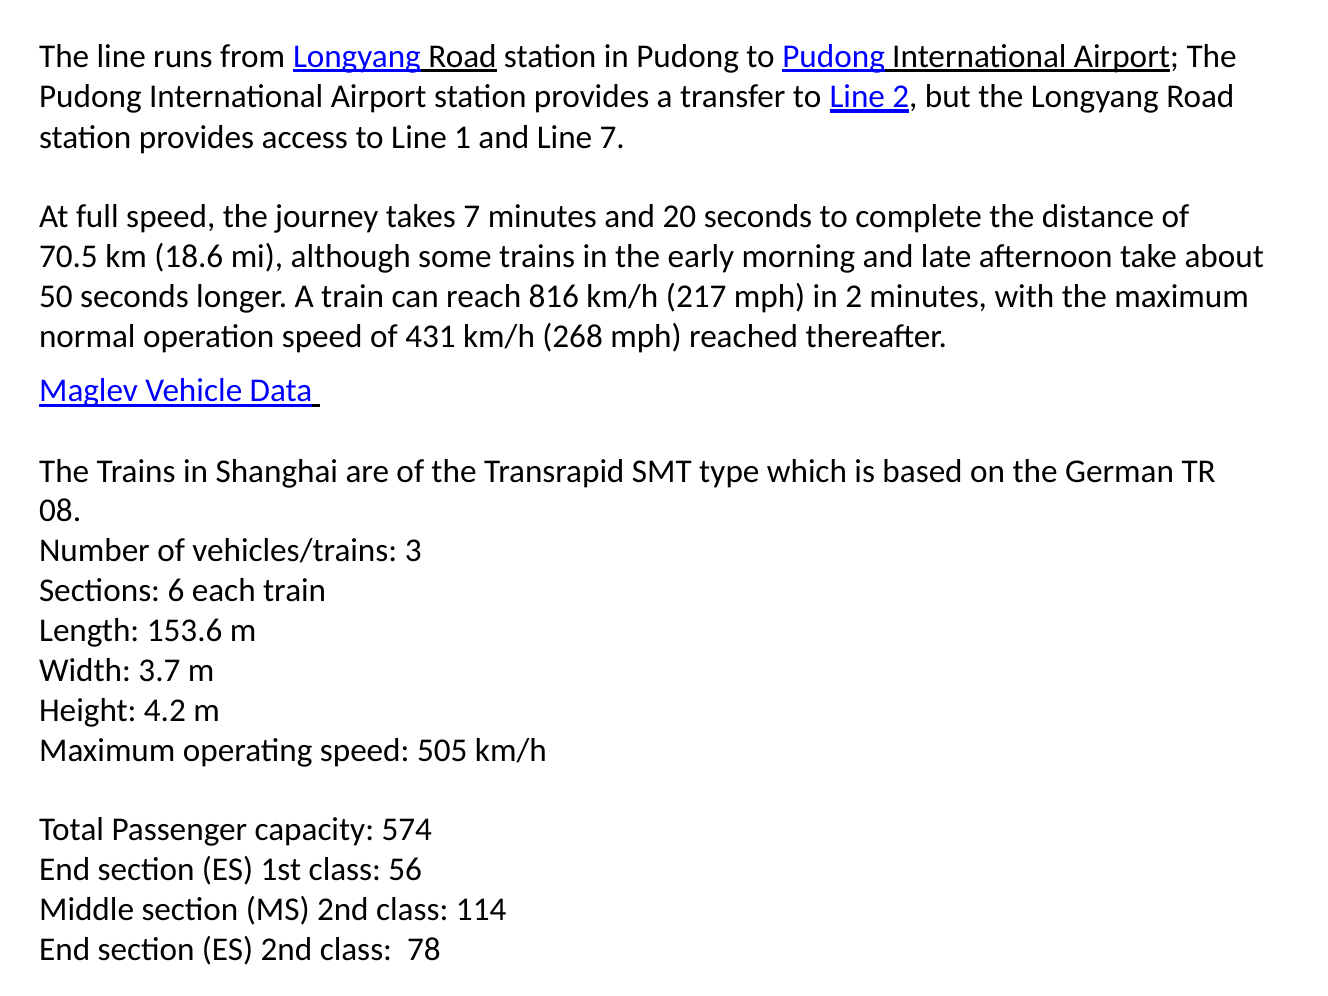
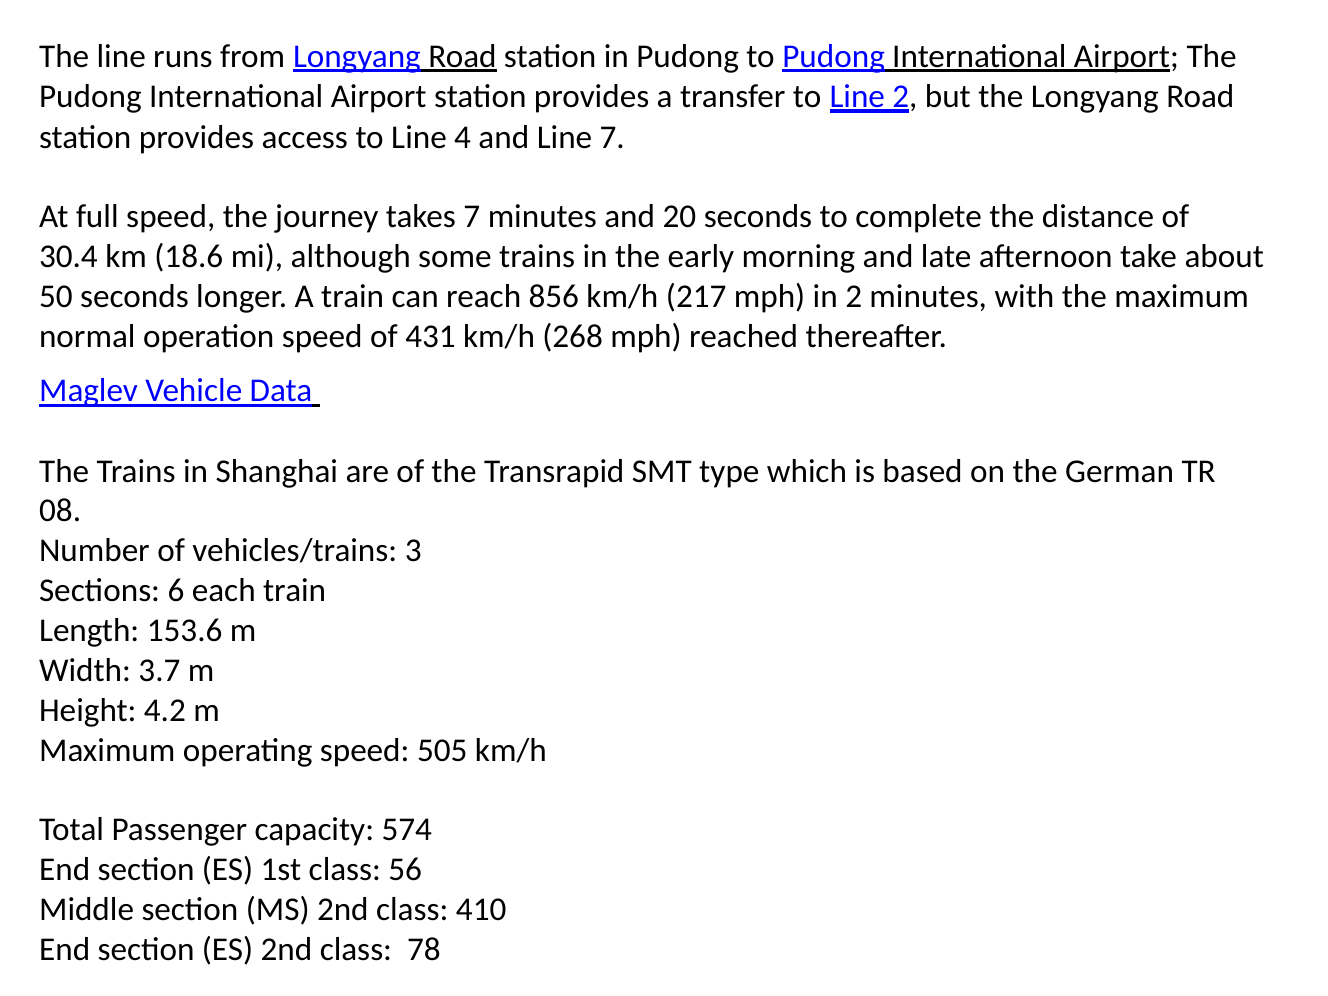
1: 1 -> 4 (463, 137)
70.5: 70.5 -> 30.4 (68, 257)
816: 816 -> 856 (554, 297)
114: 114 -> 410 (481, 909)
